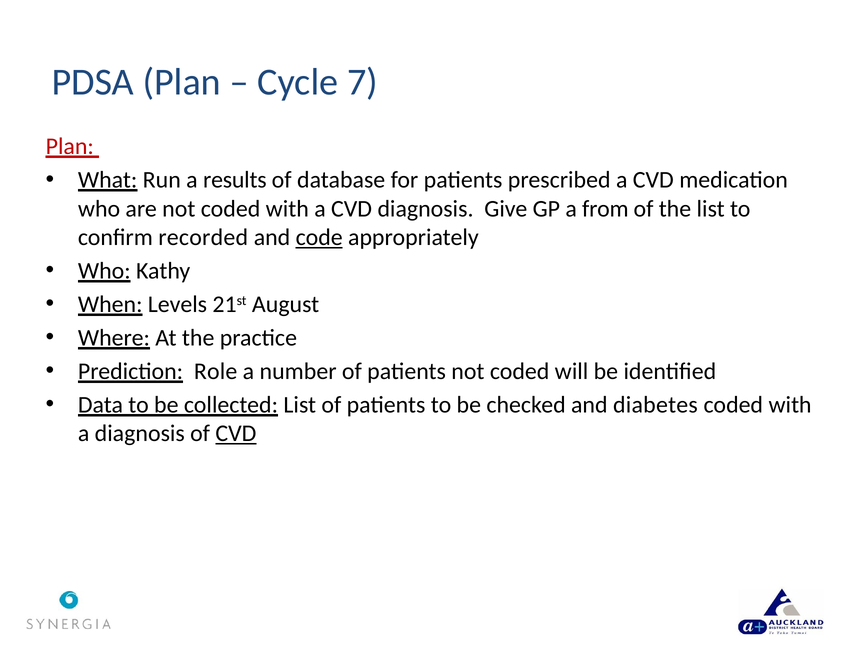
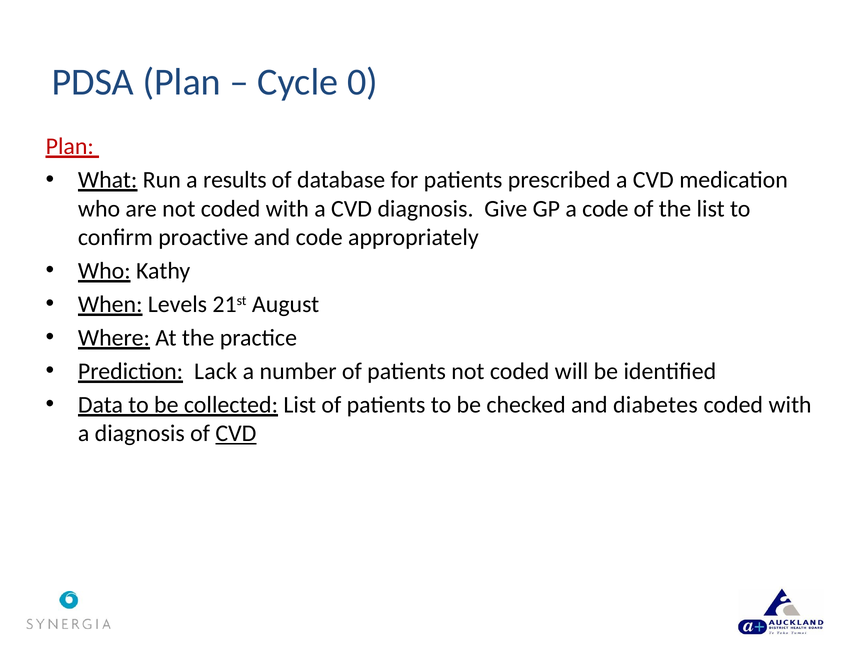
7: 7 -> 0 (363, 82)
a from: from -> code (605, 208)
recorded: recorded -> proactive (203, 237)
code underline: present -> none (319, 237)
Role: Role -> Lack (216, 371)
